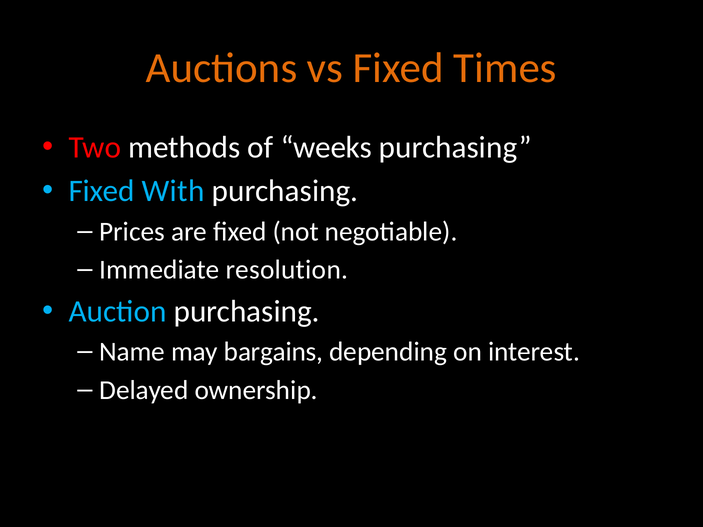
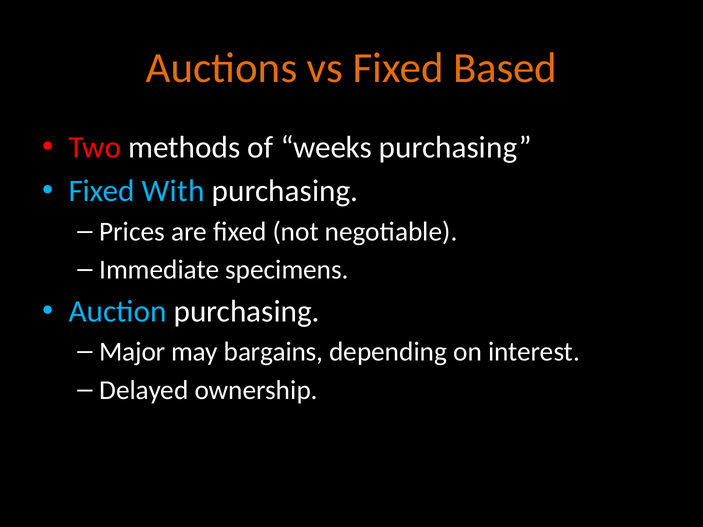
Times: Times -> Based (505, 68)
resolution: resolution -> specimens (287, 270)
Name: Name -> Major (132, 352)
